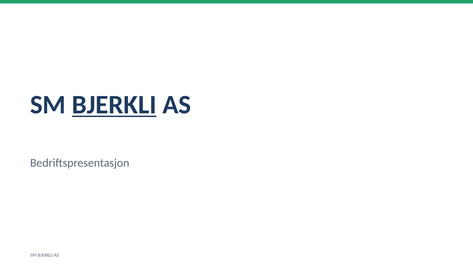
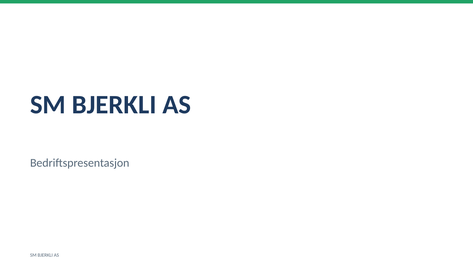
BJERKLI underline: present -> none (114, 105)
